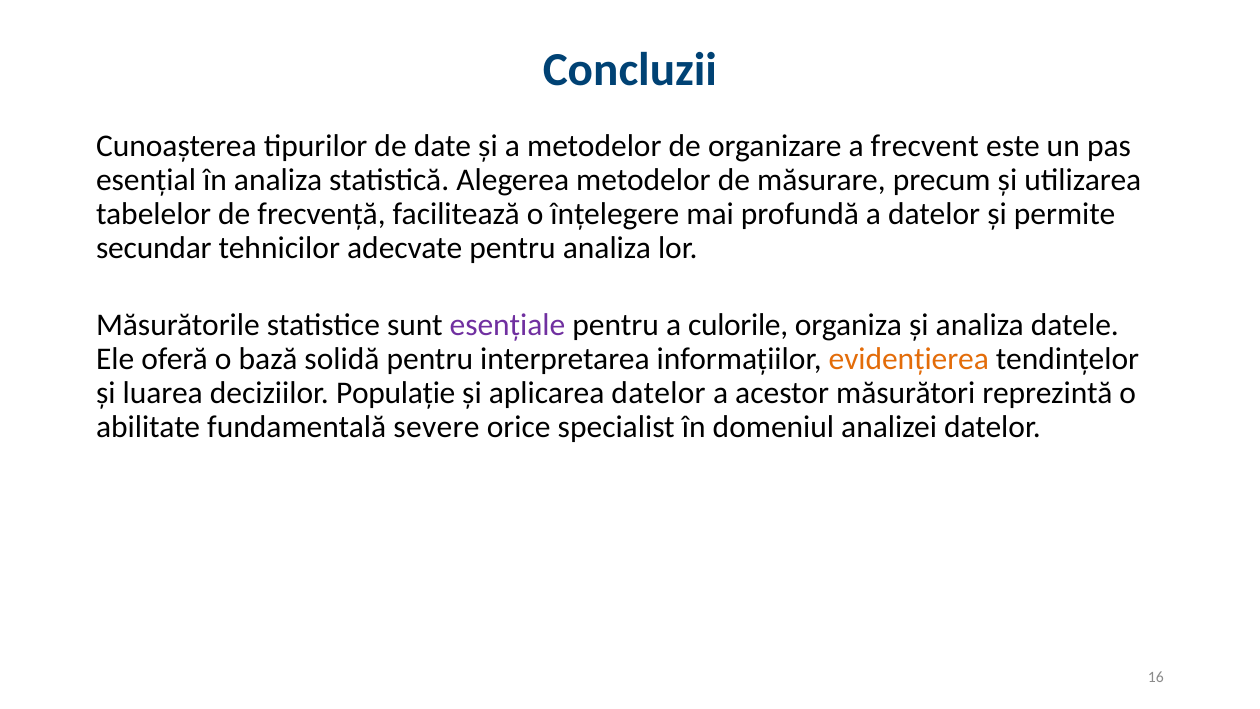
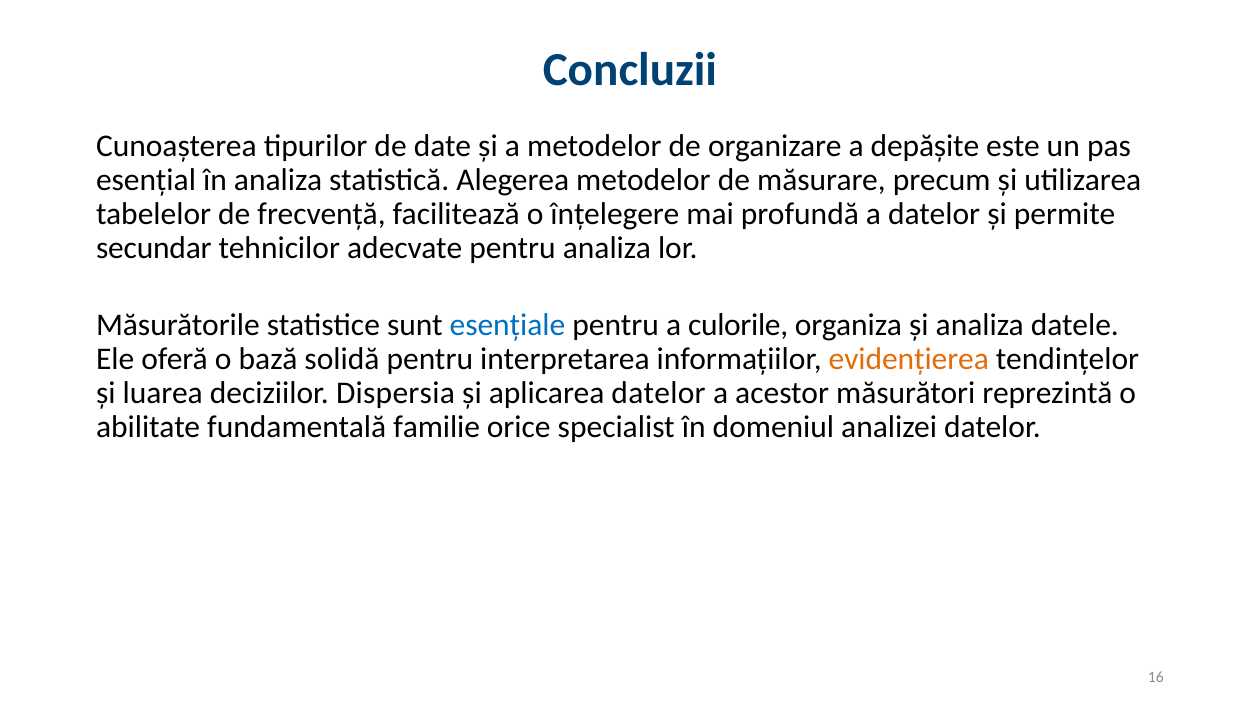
frecvent: frecvent -> depășite (925, 146)
esențiale colour: purple -> blue (507, 325)
Populație: Populație -> Dispersia (395, 393)
severe: severe -> familie (437, 427)
